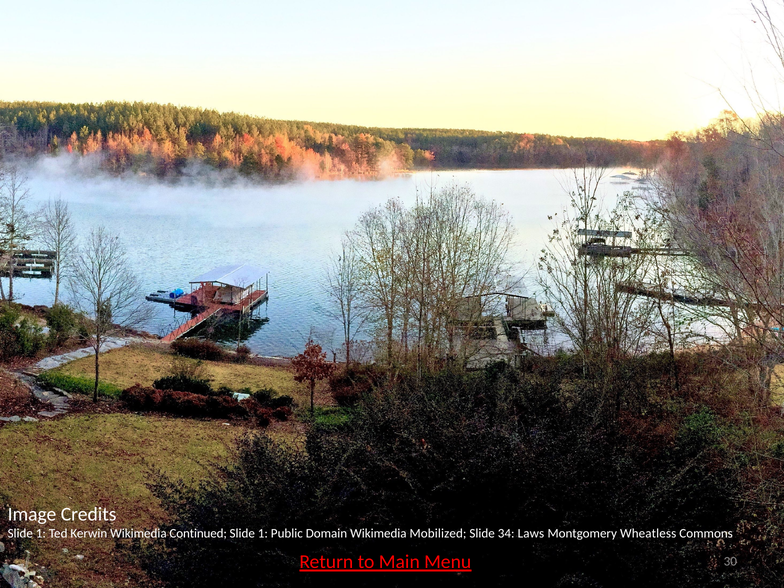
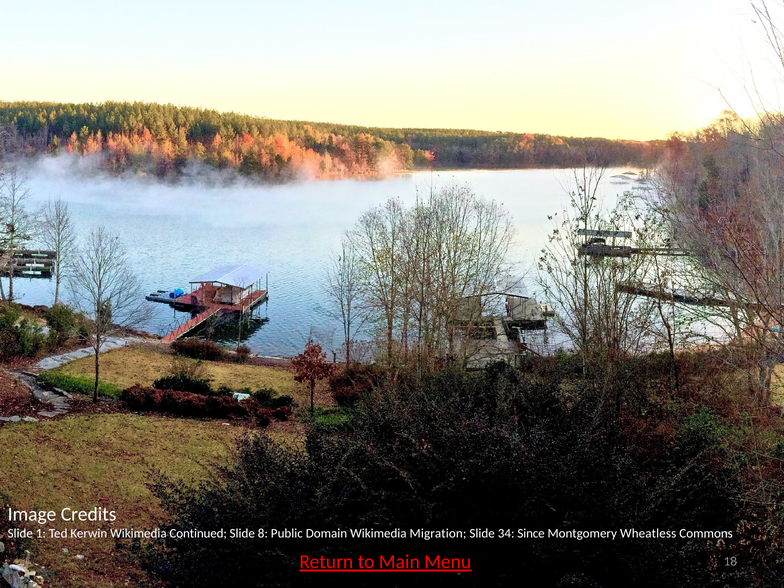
1: 1 -> 8 (263, 534)
Mobilized: Mobilized -> Migration (438, 534)
Laws: Laws -> Since (531, 534)
30: 30 -> 18 (730, 561)
